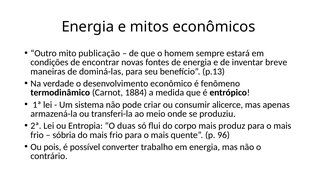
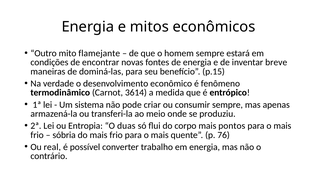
publicação: publicação -> flamejante (99, 53)
p.13: p.13 -> p.15 (214, 72)
1884: 1884 -> 3614 (136, 93)
consumir alicerce: alicerce -> sempre (228, 105)
produz: produz -> pontos (232, 126)
96: 96 -> 76 (224, 135)
pois: pois -> real (52, 147)
